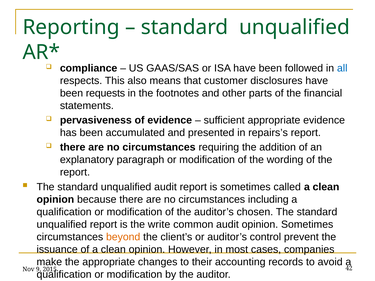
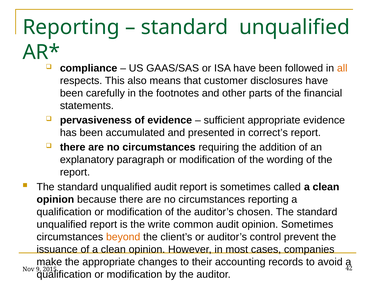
all colour: blue -> orange (342, 68)
requests: requests -> carefully (105, 93)
repairs’s: repairs’s -> correct’s (268, 133)
circumstances including: including -> reporting (268, 200)
